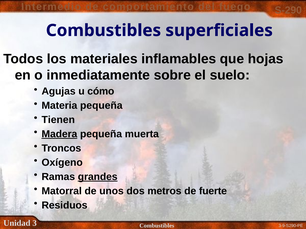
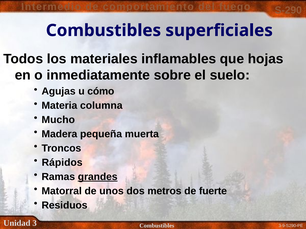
Materia pequeña: pequeña -> columna (101, 106)
Tienen: Tienen -> Mucho (58, 120)
Madera underline: present -> none (59, 134)
Oxígeno: Oxígeno -> Rápidos (62, 163)
